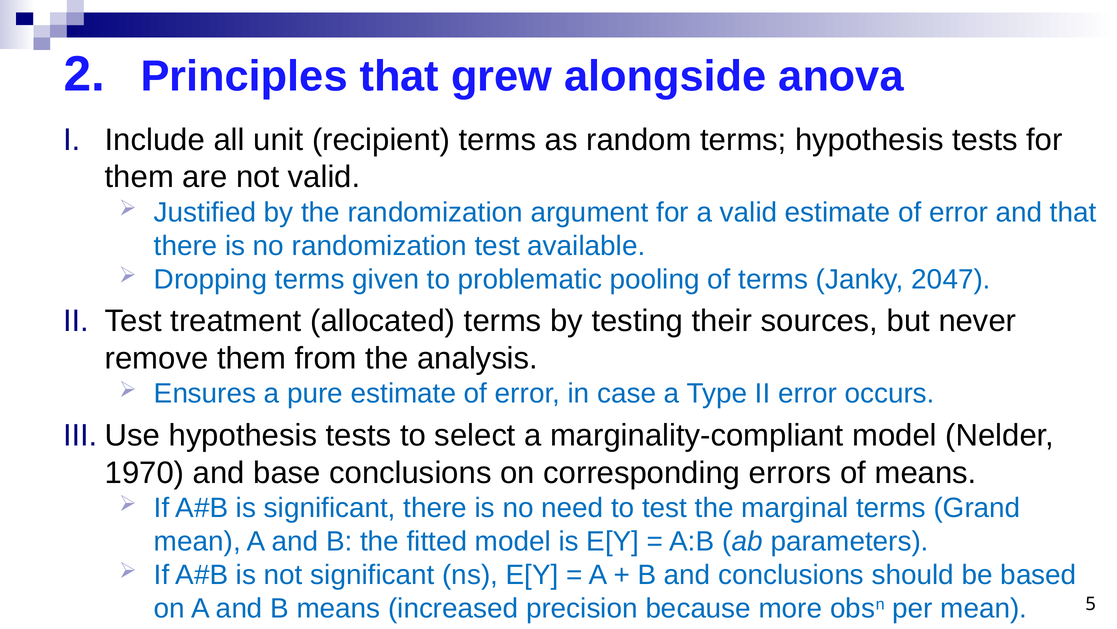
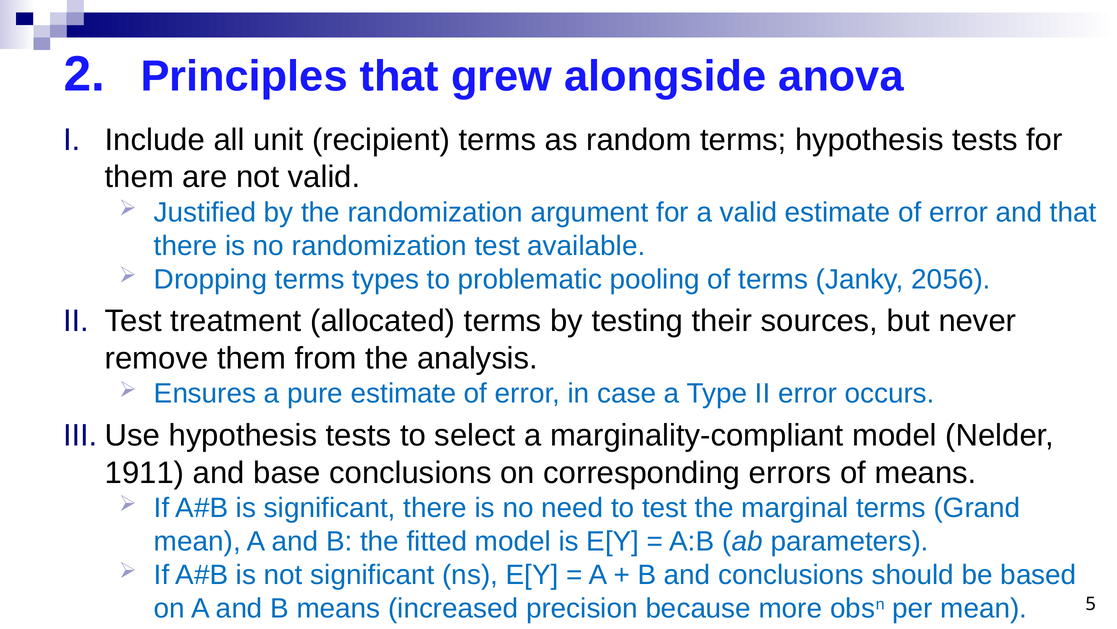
given: given -> types (386, 279)
2047: 2047 -> 2056 (951, 279)
1970: 1970 -> 1911 (145, 472)
